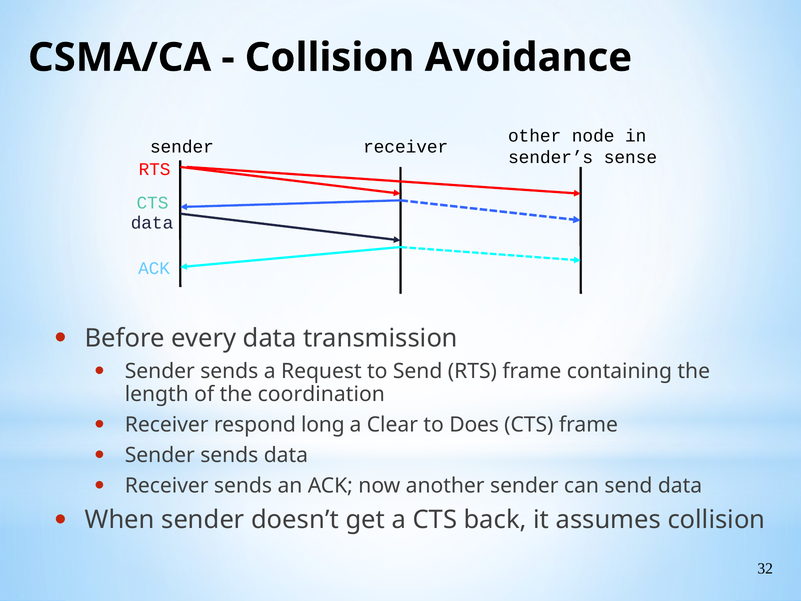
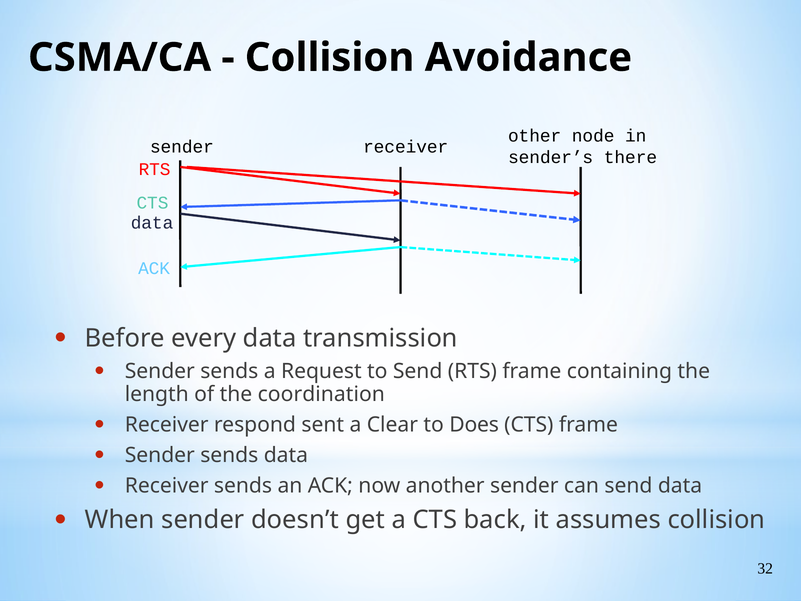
sense: sense -> there (630, 157)
long: long -> sent (323, 425)
